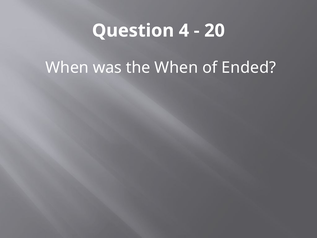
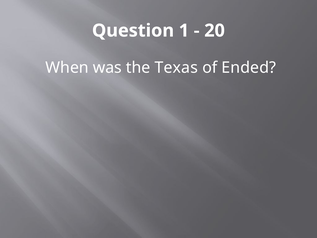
4: 4 -> 1 (184, 31)
the When: When -> Texas (176, 68)
